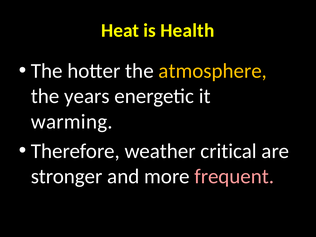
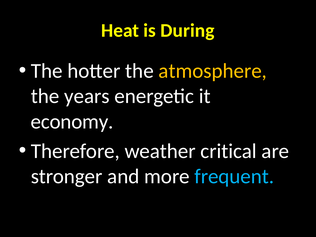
Health: Health -> During (187, 31)
warming: warming -> economy (72, 122)
frequent colour: pink -> light blue (234, 176)
